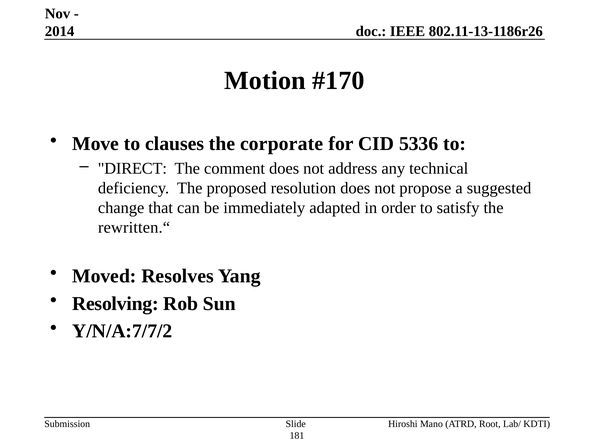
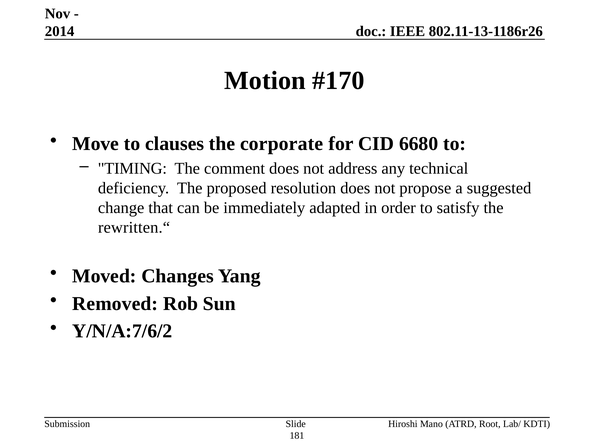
5336: 5336 -> 6680 (419, 144)
DIRECT: DIRECT -> TIMING (132, 168)
Resolves: Resolves -> Changes (178, 276)
Resolving: Resolving -> Removed (115, 303)
Y/N/A:7/7/2: Y/N/A:7/7/2 -> Y/N/A:7/6/2 (122, 331)
